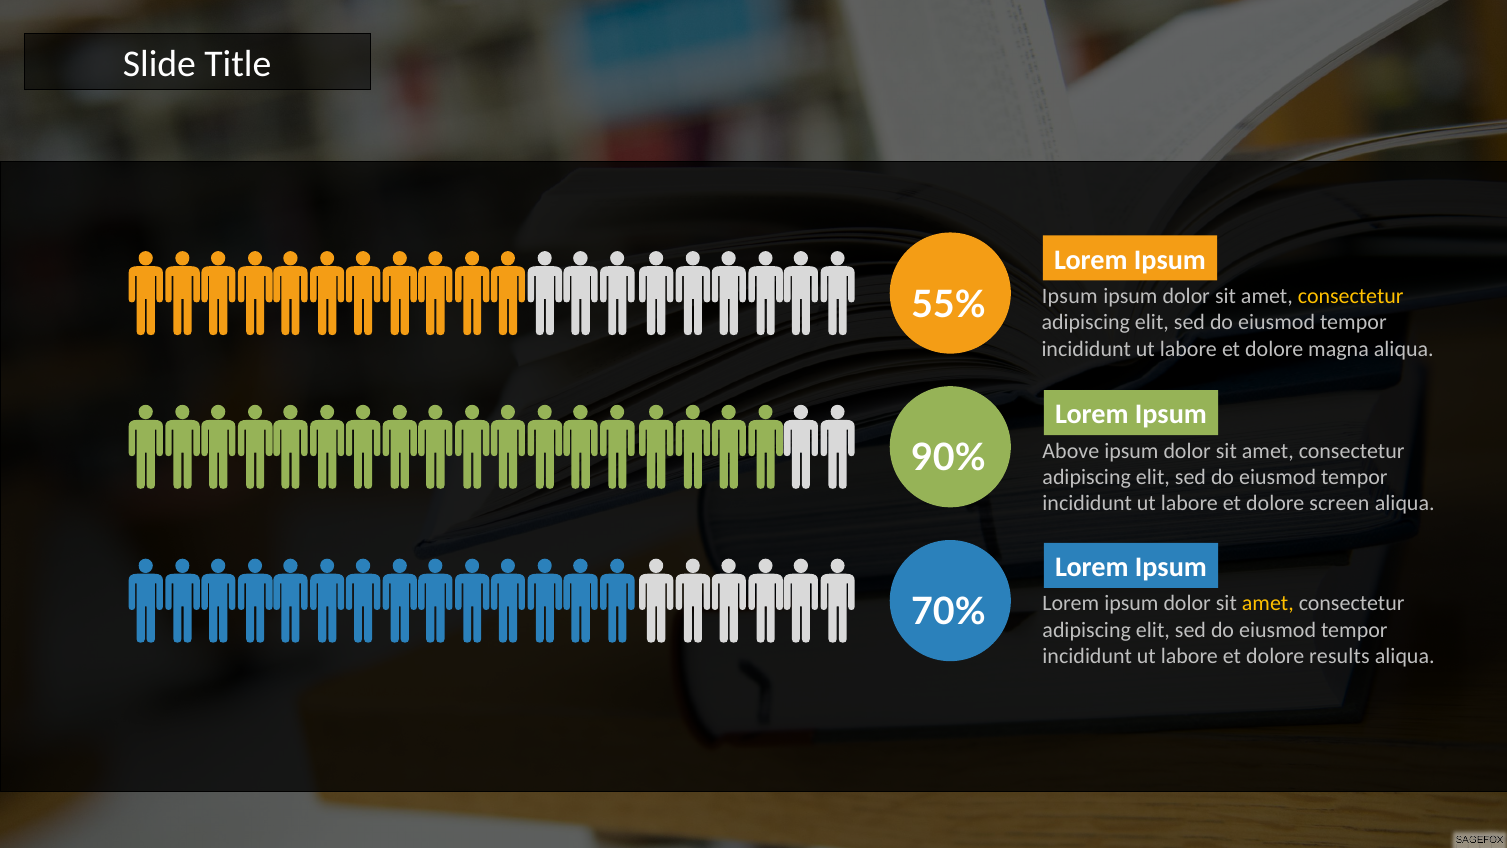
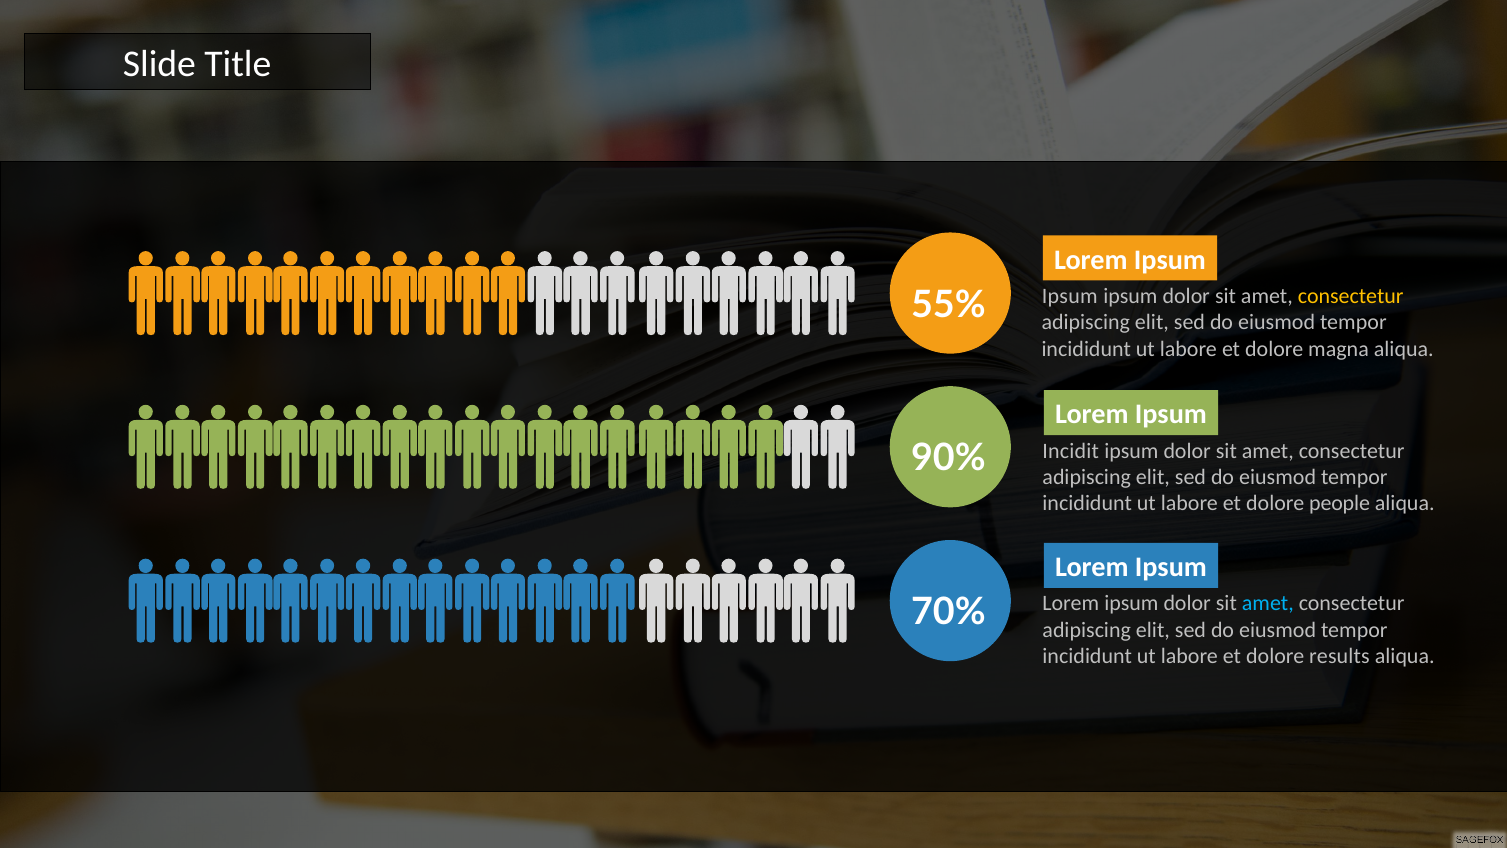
Above: Above -> Incidit (1071, 451)
screen: screen -> people (1340, 503)
amet colour: yellow -> light blue (1268, 603)
